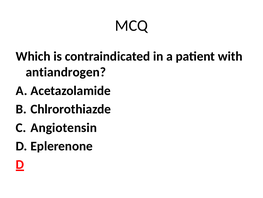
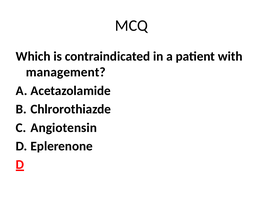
antiandrogen: antiandrogen -> management (66, 72)
